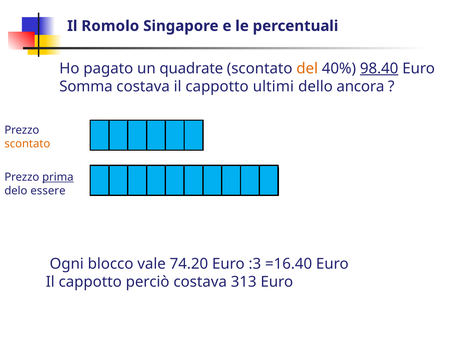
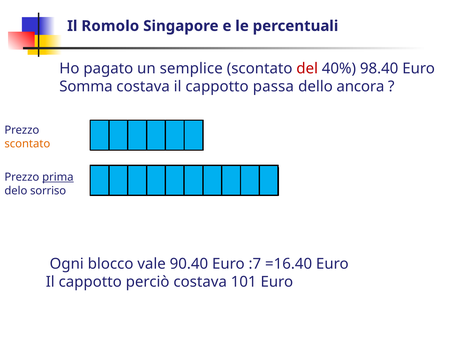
quadrate: quadrate -> semplice (191, 68)
del colour: orange -> red (307, 68)
98.40 underline: present -> none (379, 68)
ultimi: ultimi -> passa (273, 87)
essere: essere -> sorriso (48, 191)
74.20: 74.20 -> 90.40 (189, 264)
:3: :3 -> :7 (255, 264)
313: 313 -> 101 (244, 282)
